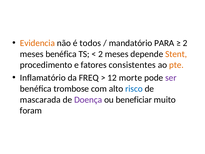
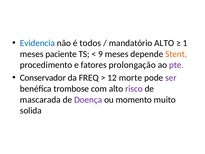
Evidencia colour: orange -> blue (37, 43)
mandatório PARA: PARA -> ALTO (164, 43)
2: 2 -> 1 (185, 43)
meses benéfica: benéfica -> paciente (61, 54)
2: 2 -> 9 (101, 54)
consistentes: consistentes -> prolongação (132, 65)
pte colour: orange -> purple (176, 65)
Inflamatório: Inflamatório -> Conservador (43, 78)
risco colour: blue -> purple (134, 89)
beneficiar: beneficiar -> momento (134, 100)
foram: foram -> solida (31, 110)
